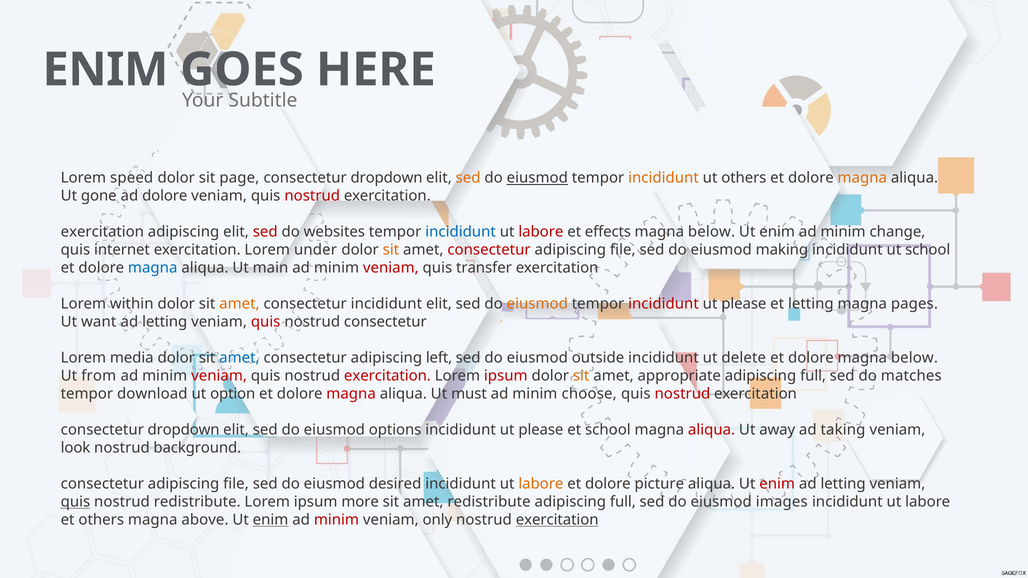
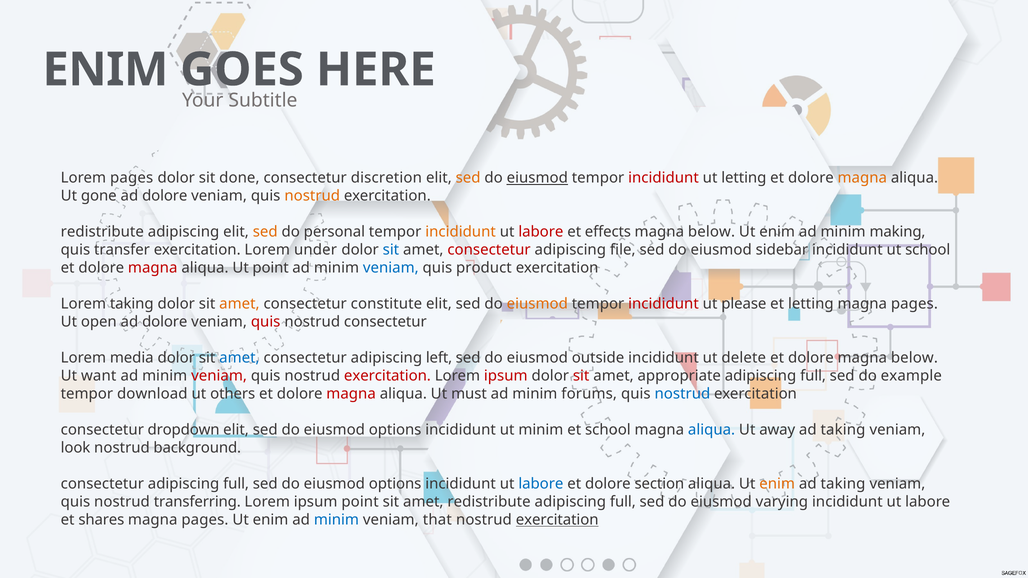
Lorem speed: speed -> pages (132, 178)
page: page -> done (239, 178)
dropdown: dropdown -> discretion (386, 178)
incididunt colour: orange -> red (663, 178)
ut others: others -> letting (744, 178)
nostrud colour: red -> orange (312, 196)
exercitation: exercitation -> redistribute (102, 232)
sed colour: red -> orange (265, 232)
websites: websites -> personal (334, 232)
incididunt colour: blue -> orange (461, 232)
change: change -> making (898, 232)
internet: internet -> transfer (122, 250)
sit colour: orange -> blue (391, 250)
making: making -> sidebar (782, 250)
magna colour: blue -> red (153, 268)
Ut main: main -> point (271, 268)
veniam colour: red -> blue (391, 268)
transfer: transfer -> product (484, 268)
Lorem within: within -> taking (132, 304)
consectetur incididunt: incididunt -> constitute (386, 304)
want: want -> open (99, 322)
letting: letting -> dolore (165, 322)
from: from -> want (99, 376)
sit colour: orange -> red (581, 376)
matches: matches -> example (911, 376)
option: option -> others (233, 394)
choose: choose -> forums (589, 394)
nostrud colour: red -> blue (682, 394)
please: please -> minim (541, 430)
aliqua colour: red -> blue (712, 430)
file: file -> full (236, 484)
desired: desired -> options (395, 484)
labore colour: orange -> blue (541, 484)
picture: picture -> section (659, 484)
enim colour: red -> orange (777, 484)
letting: letting -> taking (843, 484)
quis underline: present -> none (75, 502)
nostrud redistribute: redistribute -> transferring (197, 502)
ipsum more: more -> point (360, 502)
images: images -> varying (782, 502)
et others: others -> shares (101, 520)
above: above -> pages (205, 520)
enim underline: present -> none (271, 520)
minim colour: red -> blue (336, 520)
only: only -> that (437, 520)
